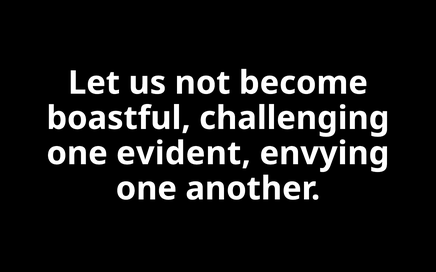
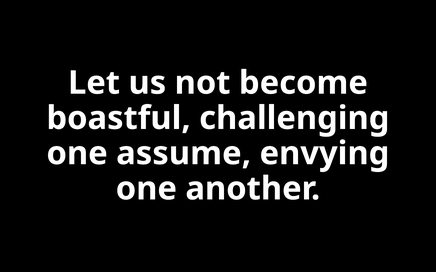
evident: evident -> assume (184, 154)
